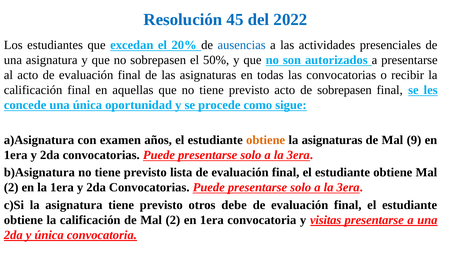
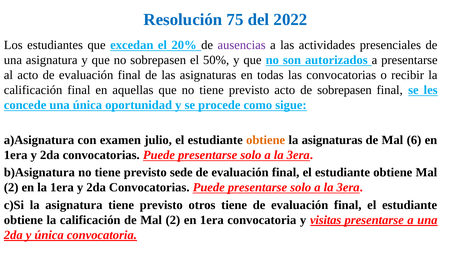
45: 45 -> 75 (235, 20)
ausencias colour: blue -> purple (242, 45)
años: años -> julio (158, 140)
9: 9 -> 6 (414, 140)
lista: lista -> sede (181, 173)
otros debe: debe -> tiene (234, 206)
